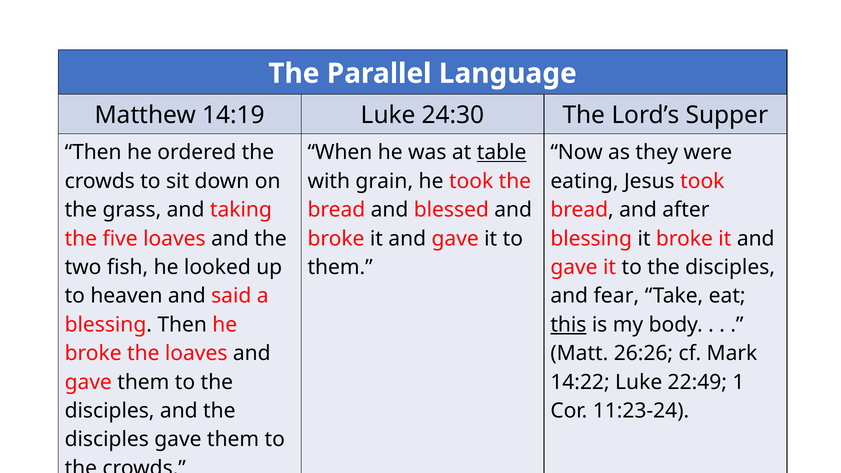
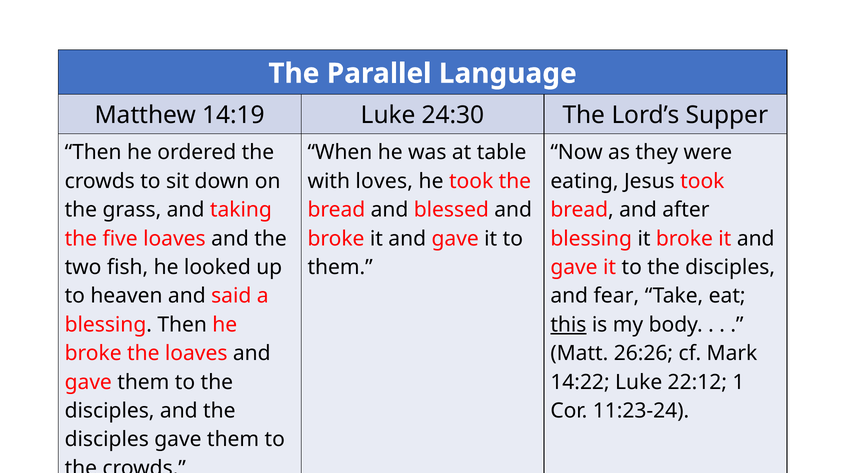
table underline: present -> none (502, 153)
grain: grain -> loves (384, 181)
22:49: 22:49 -> 22:12 (697, 382)
